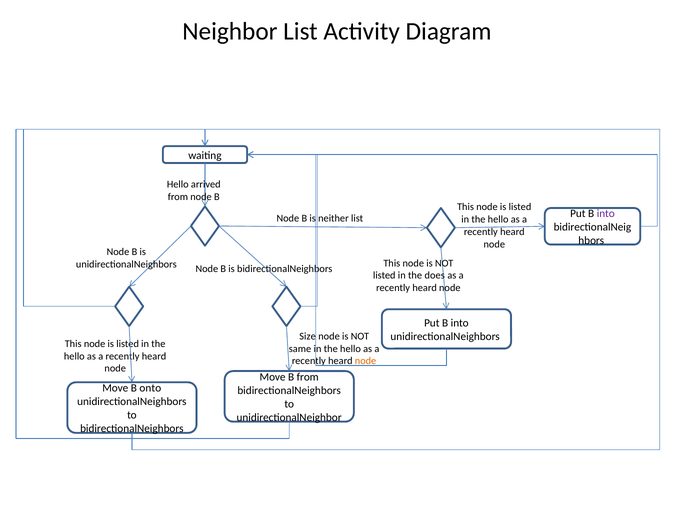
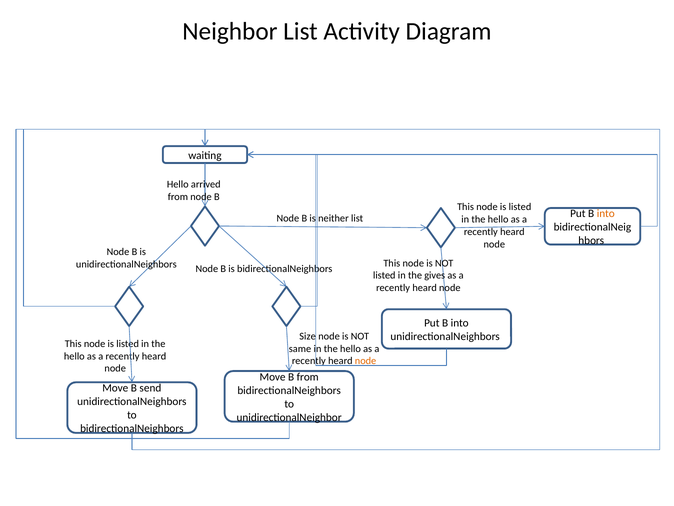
into colour: purple -> orange (606, 213)
does: does -> gives (435, 275)
onto: onto -> send (150, 388)
